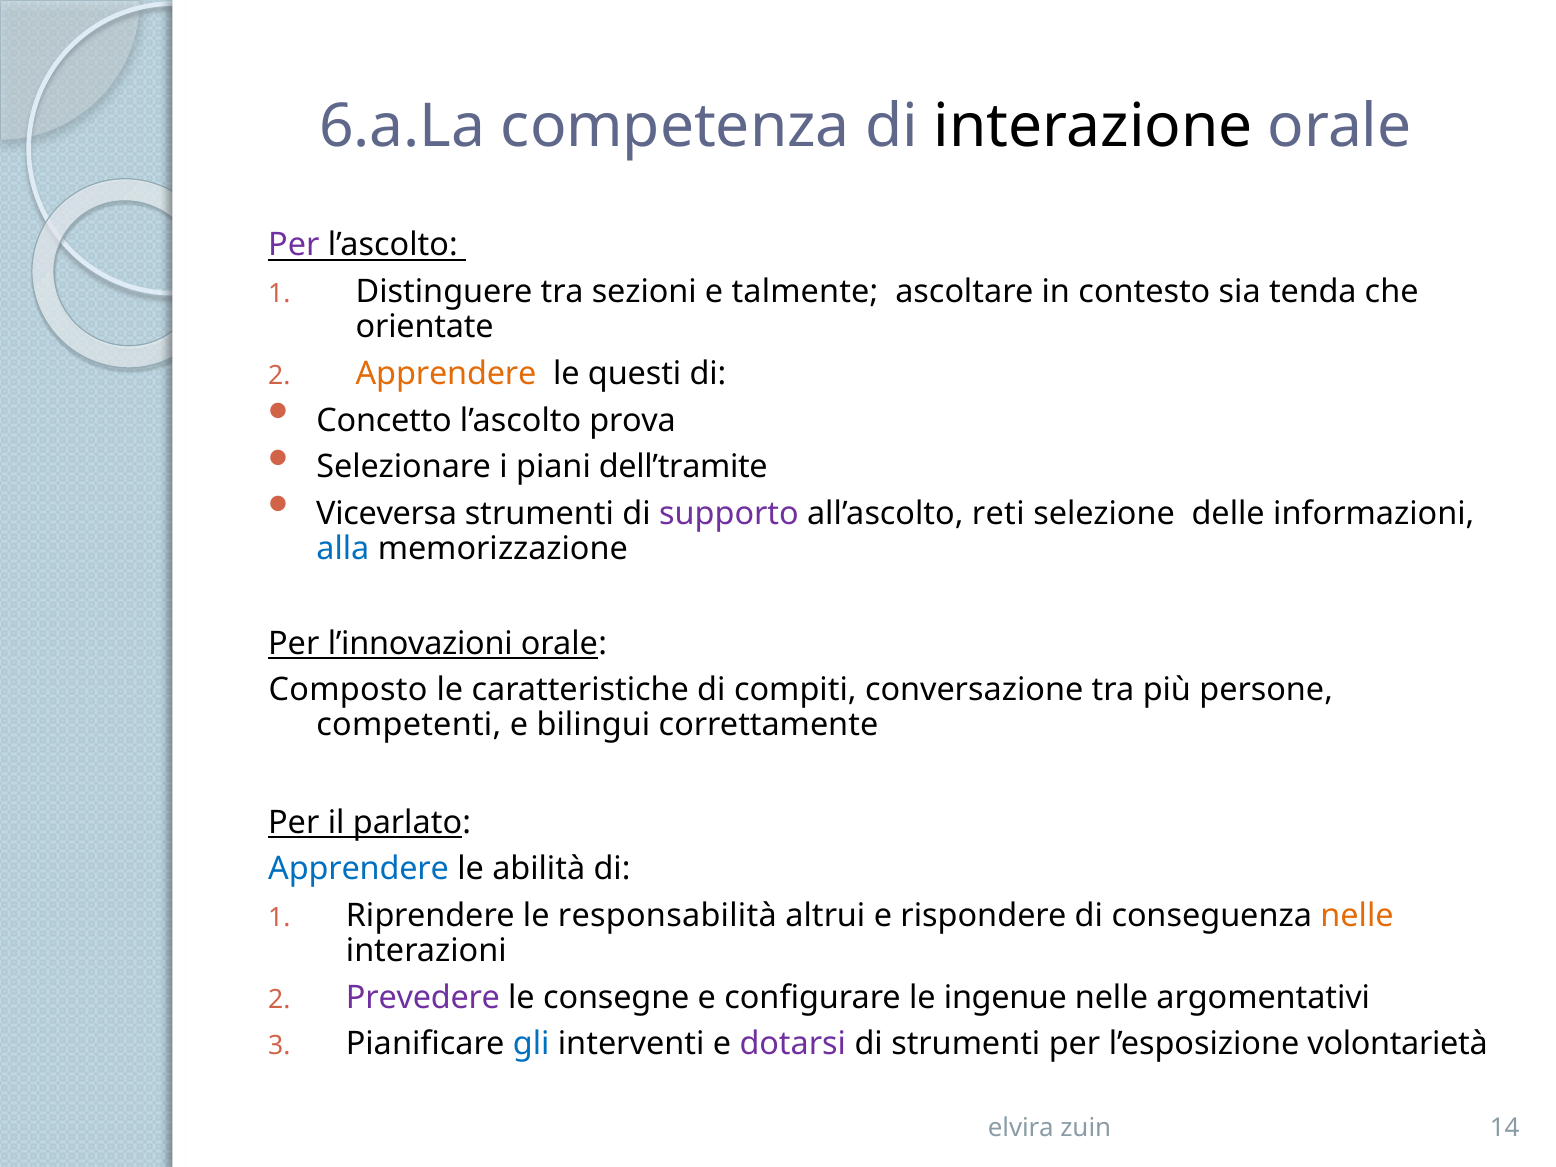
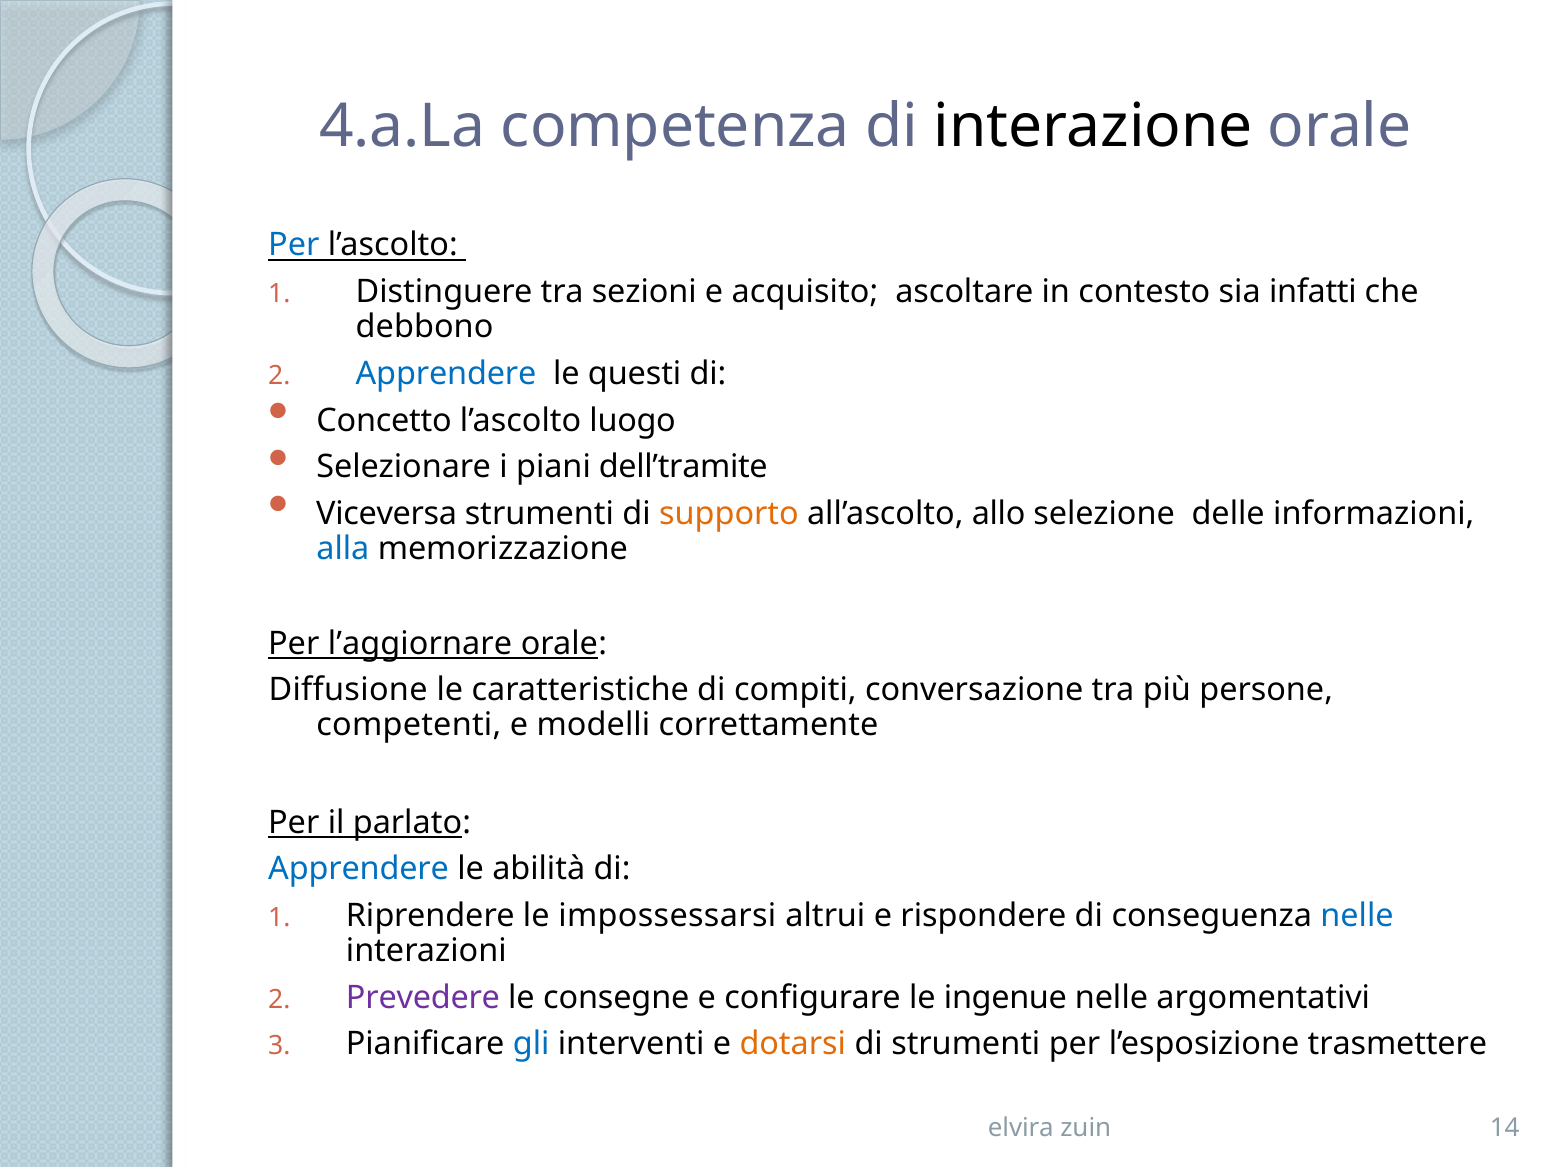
6.a.La: 6.a.La -> 4.a.La (402, 127)
Per colour: purple -> blue (294, 245)
talmente: talmente -> acquisito (805, 292)
tenda: tenda -> infatti (1313, 292)
orientate: orientate -> debbono (425, 327)
Apprendere colour: orange -> blue (446, 374)
prova: prova -> luogo (633, 420)
supporto colour: purple -> orange (729, 514)
reti: reti -> allo (999, 514)
l’innovazioni: l’innovazioni -> l’aggiornare (420, 643)
Composto: Composto -> Diffusione (348, 690)
bilingui: bilingui -> modelli (593, 725)
responsabilità: responsabilità -> impossessarsi (667, 916)
nelle colour: orange -> blue (1357, 916)
dotarsi colour: purple -> orange (793, 1044)
volontarietà: volontarietà -> trasmettere (1397, 1044)
